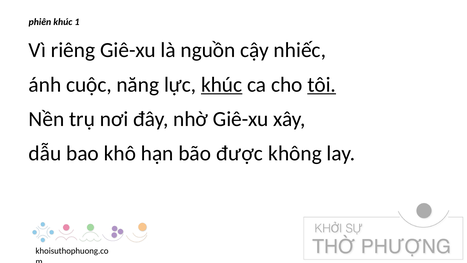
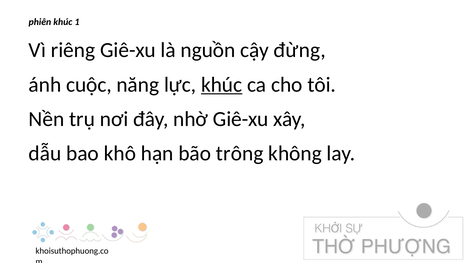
nhiếc: nhiếc -> đừng (300, 50)
tôi underline: present -> none (322, 84)
được: được -> trông (240, 153)
